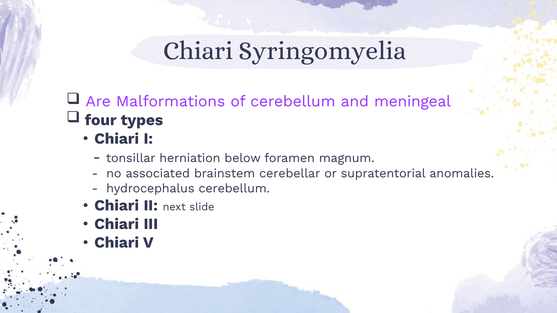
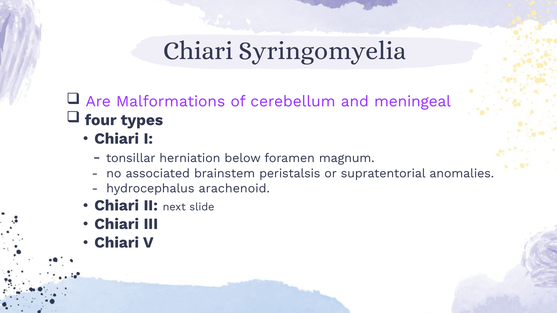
cerebellar: cerebellar -> peristalsis (290, 174)
hydrocephalus cerebellum: cerebellum -> arachenoid (234, 189)
